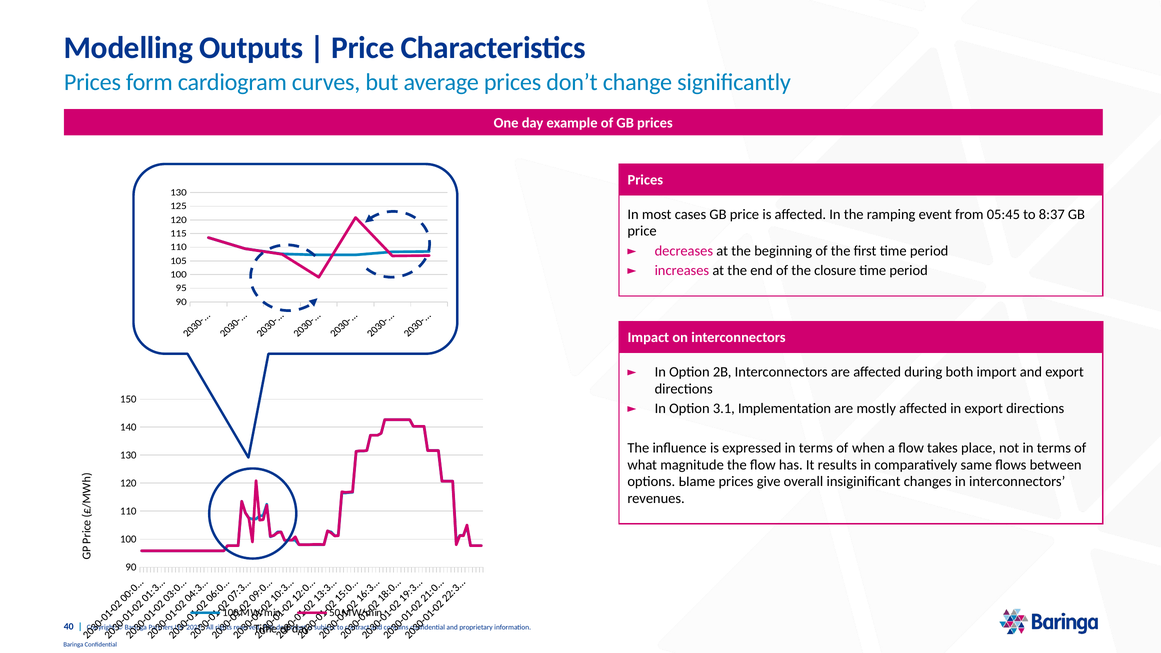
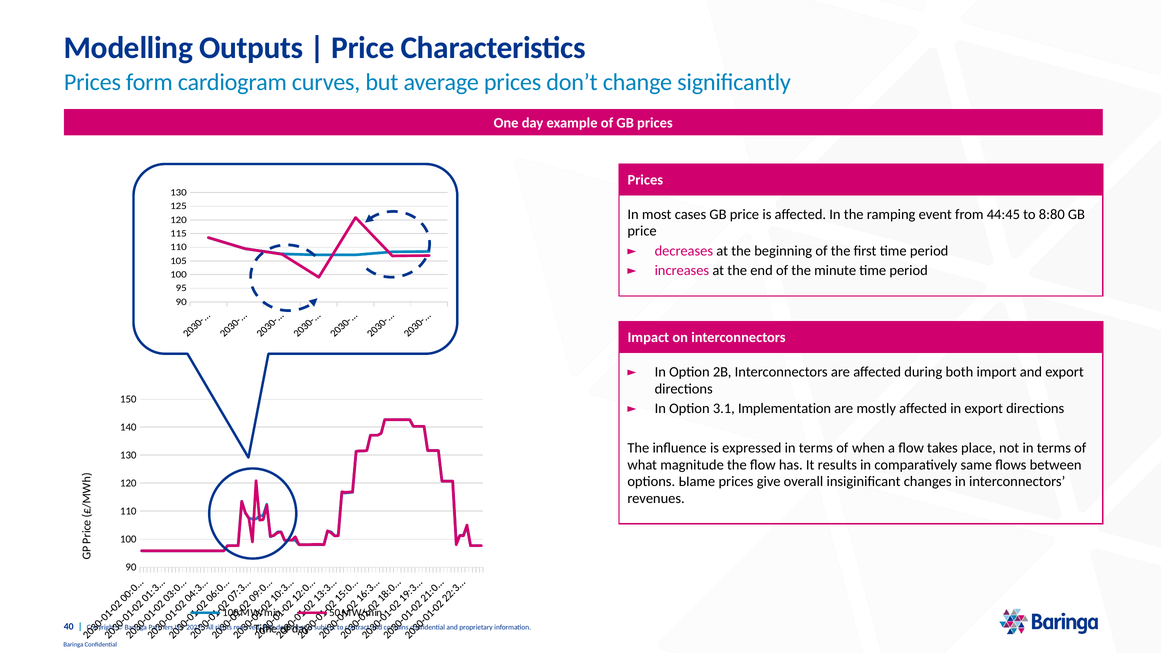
05:45: 05:45 -> 44:45 (1003, 214)
8:37: 8:37 -> 8:80 (1052, 214)
closure: closure -> minute (835, 271)
